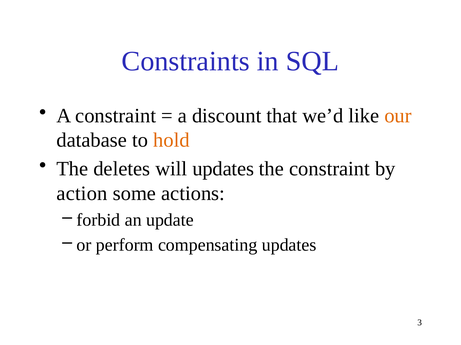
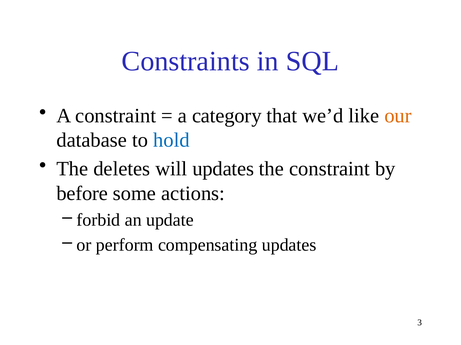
discount: discount -> category (227, 116)
hold colour: orange -> blue (171, 141)
action: action -> before (82, 194)
